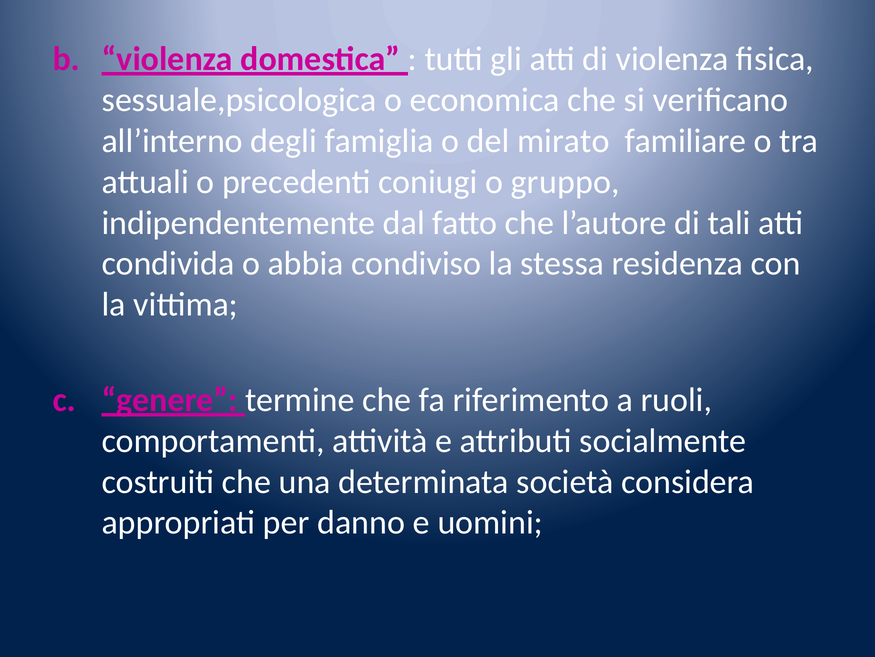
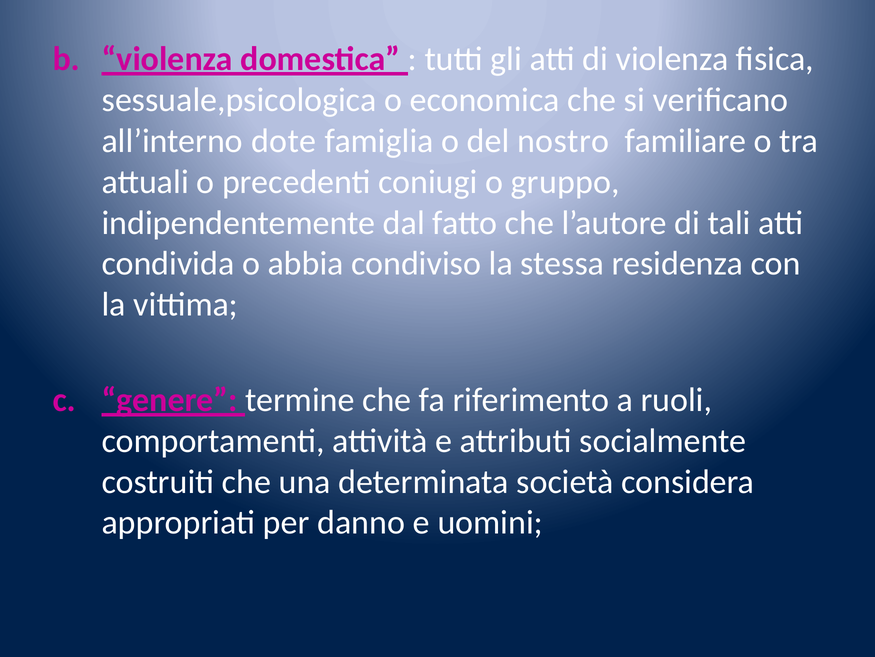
degli: degli -> dote (284, 141)
mirato: mirato -> nostro (563, 141)
